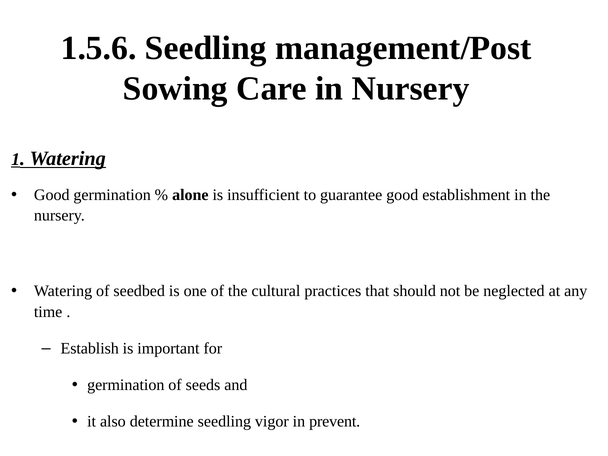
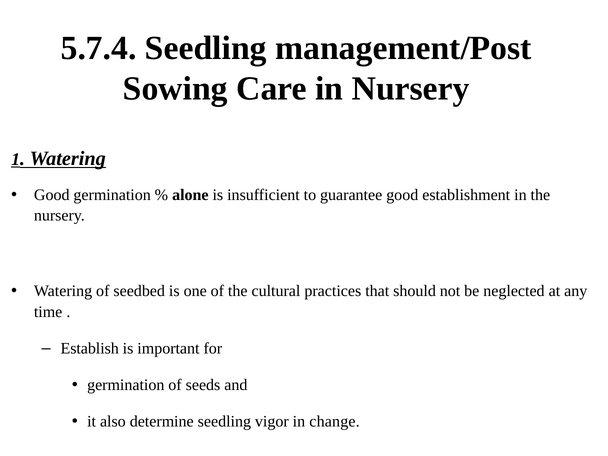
1.5.6: 1.5.6 -> 5.7.4 (99, 48)
prevent: prevent -> change (335, 422)
